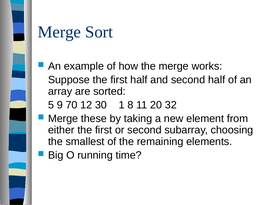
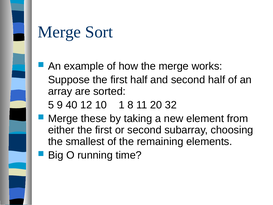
70: 70 -> 40 (72, 105)
30: 30 -> 10 (101, 105)
